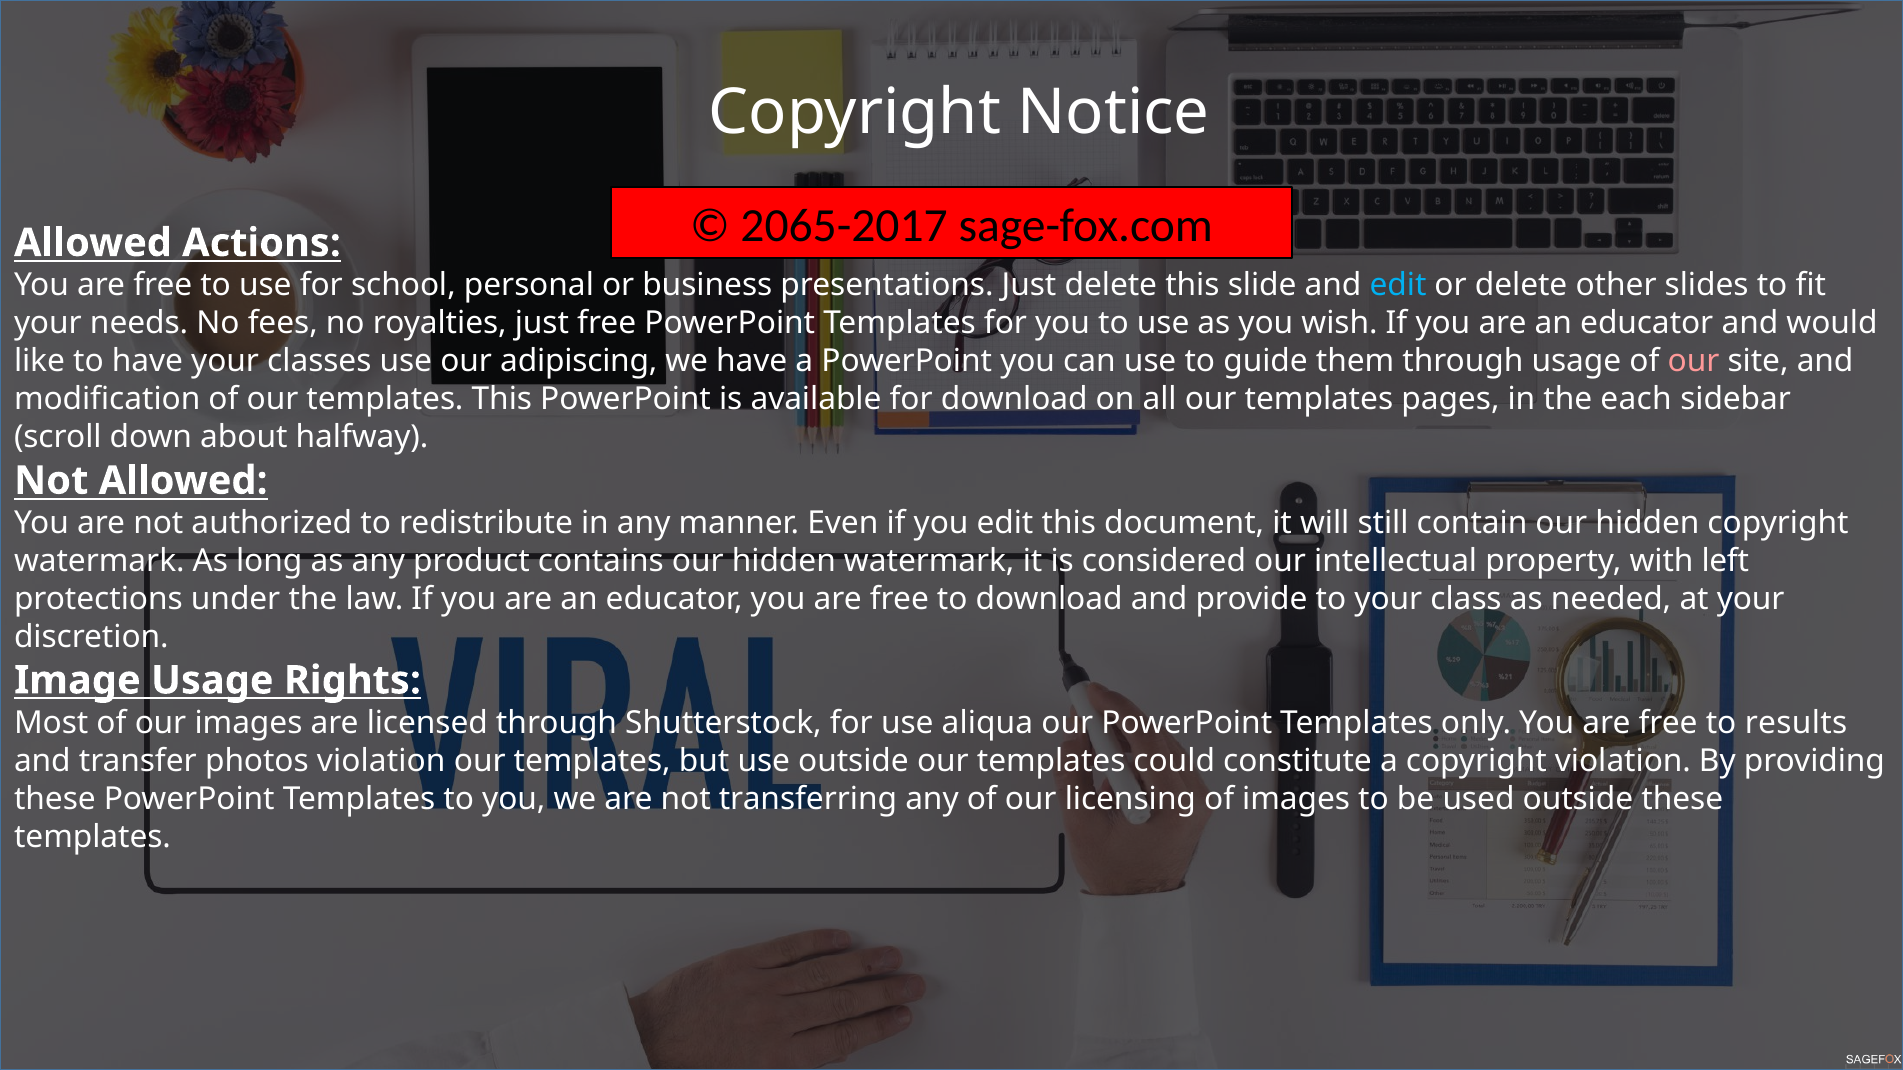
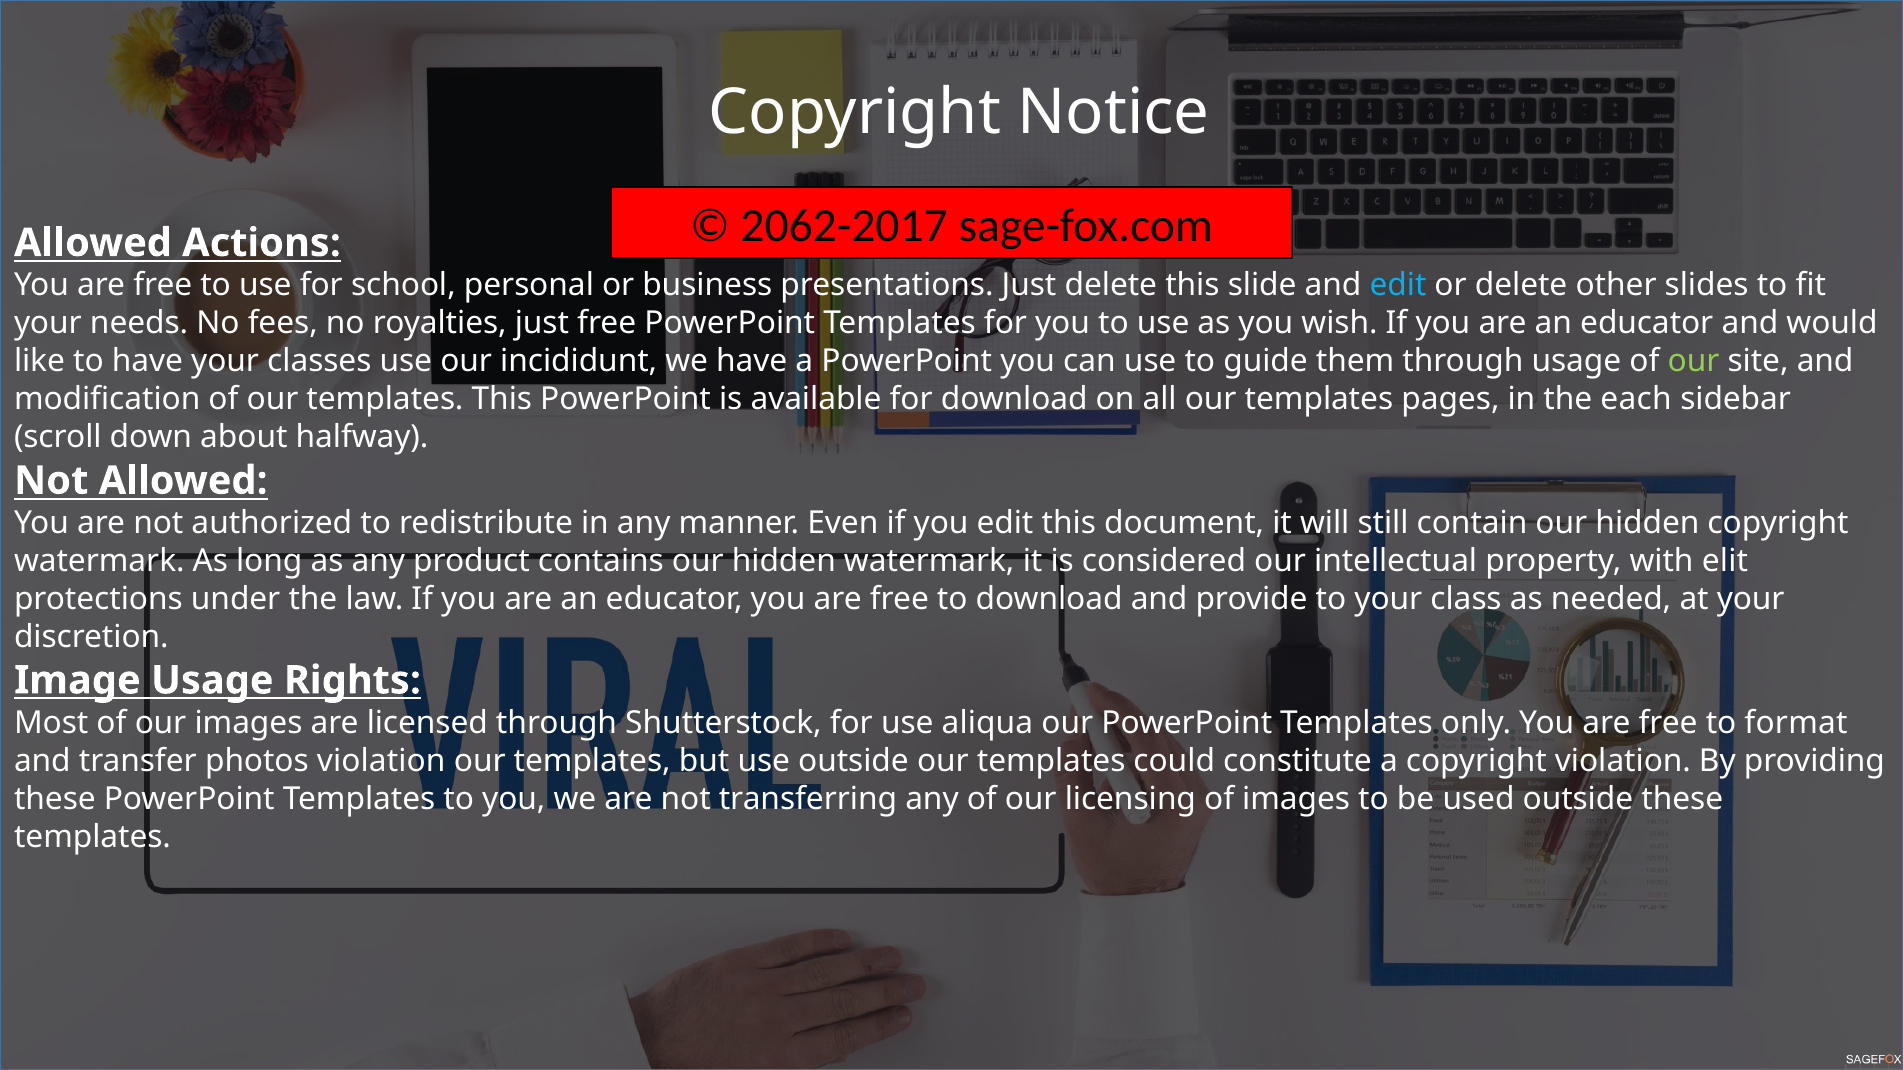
2065-2017: 2065-2017 -> 2062-2017 (844, 226)
adipiscing: adipiscing -> incididunt (579, 361)
our colour: pink -> light green (1694, 361)
left: left -> elit (1725, 561)
results: results -> format (1796, 723)
